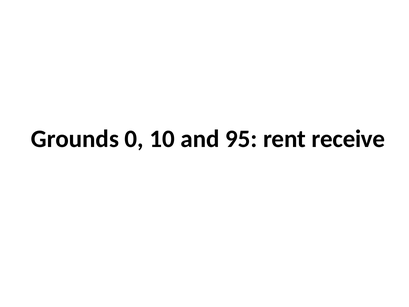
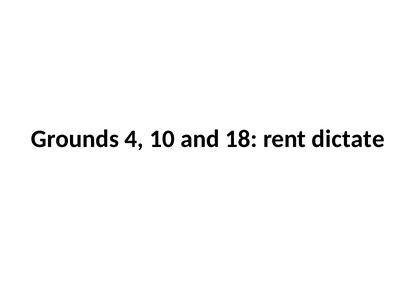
0: 0 -> 4 (134, 139)
95: 95 -> 18 (241, 139)
receive: receive -> dictate (348, 139)
